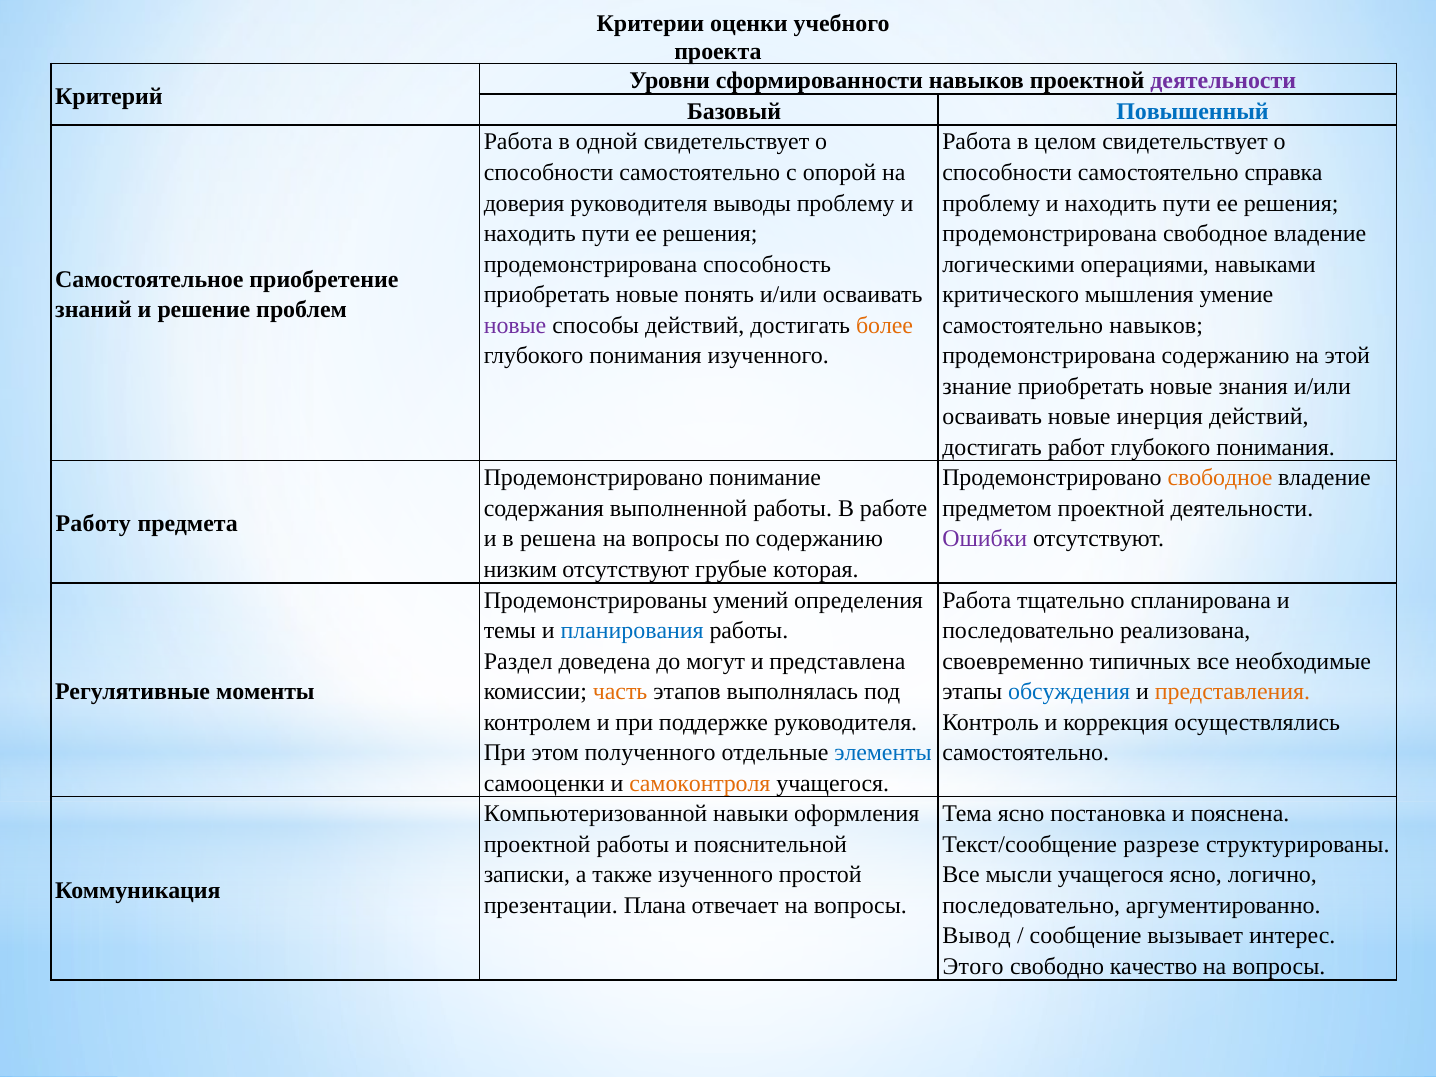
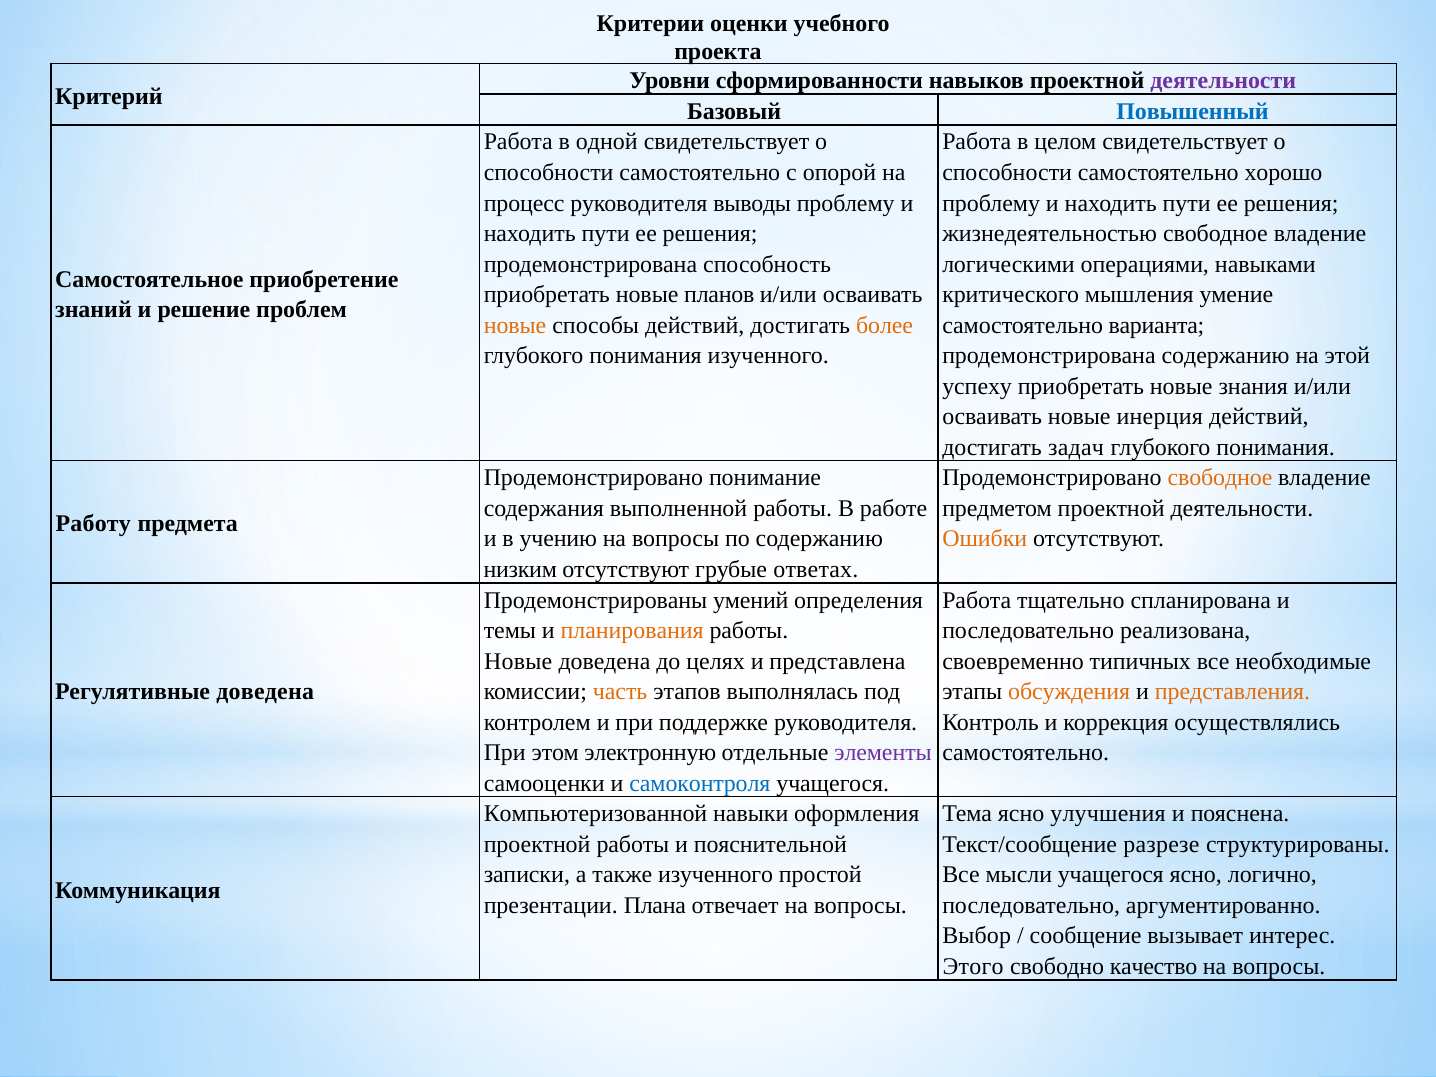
справка: справка -> хорошо (1283, 173)
доверия: доверия -> процесс (524, 203)
продемонстрирована: продемонстрирована -> жизнедеятельностью (1050, 234)
понять: понять -> планов (719, 295)
новые colour: purple -> orange (515, 325)
самостоятельно навыков: навыков -> варианта (1156, 325)
знание: знание -> успеху (977, 386)
работ: работ -> задач (1076, 447)
решена: решена -> учению (558, 539)
Ошибки colour: purple -> orange (985, 539)
которая: которая -> ответах (816, 570)
планирования colour: blue -> orange (632, 631)
Раздел: Раздел -> Новые (518, 661)
могут: могут -> целях (716, 661)
Регулятивные моменты: моменты -> доведена (265, 692)
обсуждения colour: blue -> orange (1069, 692)
полученного: полученного -> электронную (650, 753)
элементы colour: blue -> purple (883, 753)
самоконтроля colour: orange -> blue (700, 783)
постановка: постановка -> улучшения (1108, 814)
Вывод: Вывод -> Выбор (977, 936)
